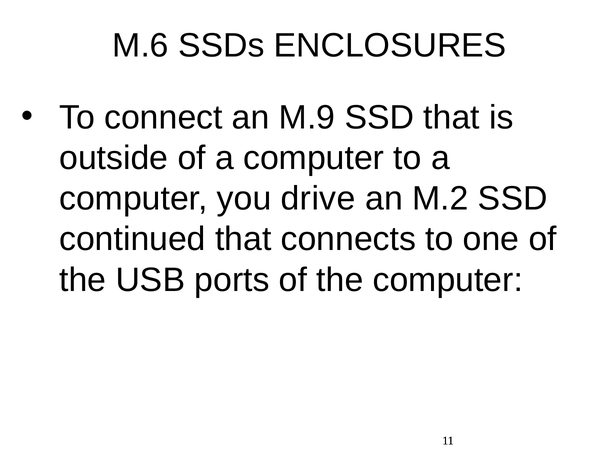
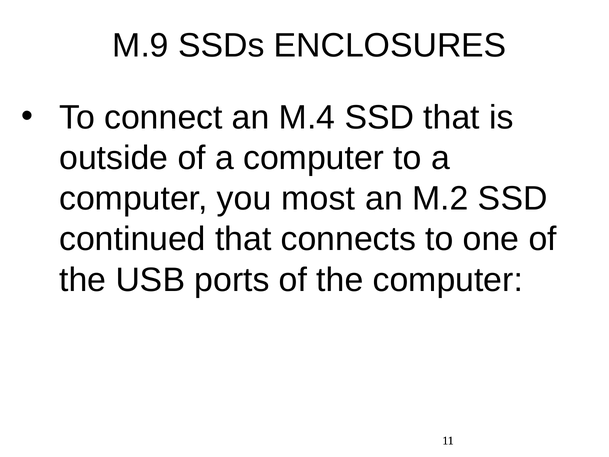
M.6: M.6 -> M.9 (141, 45)
M.9: M.9 -> M.4 (307, 117)
drive: drive -> most (318, 199)
